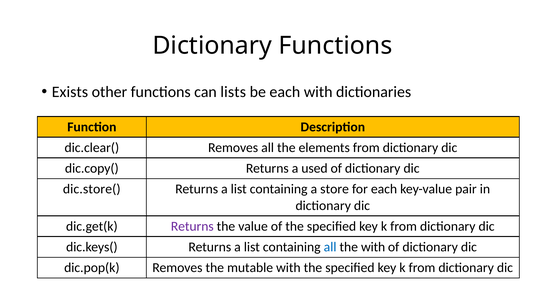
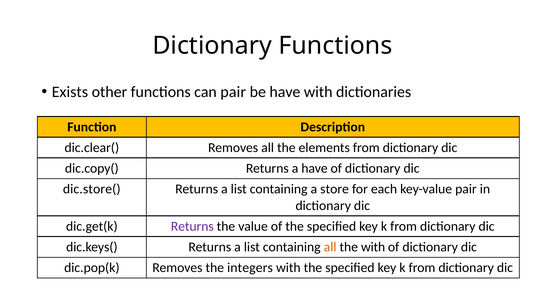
can lists: lists -> pair (233, 92)
be each: each -> have (285, 92)
a used: used -> have (315, 169)
all colour: blue -> orange (330, 247)
mutable: mutable -> integers (250, 268)
